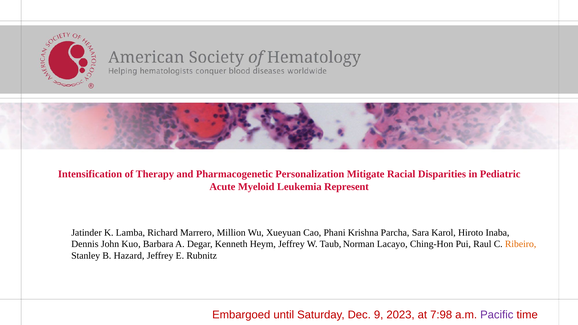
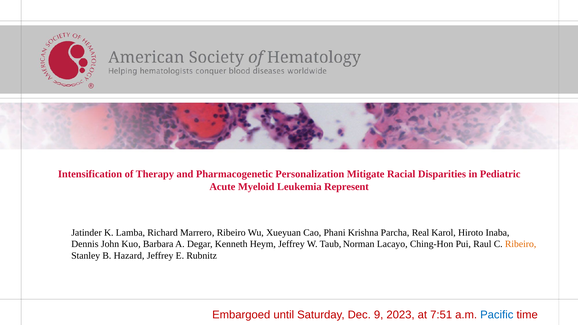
Marrero Million: Million -> Ribeiro (231, 233)
Sara: Sara -> Real (421, 233)
7:98: 7:98 -> 7:51 (441, 315)
Pacific colour: purple -> blue (497, 315)
